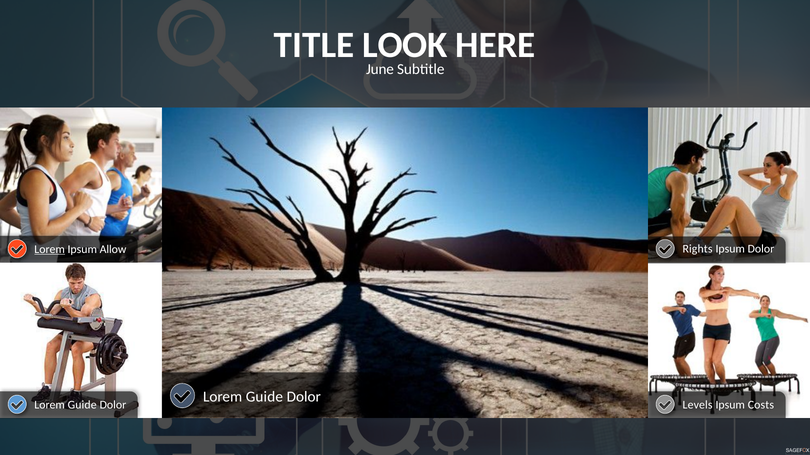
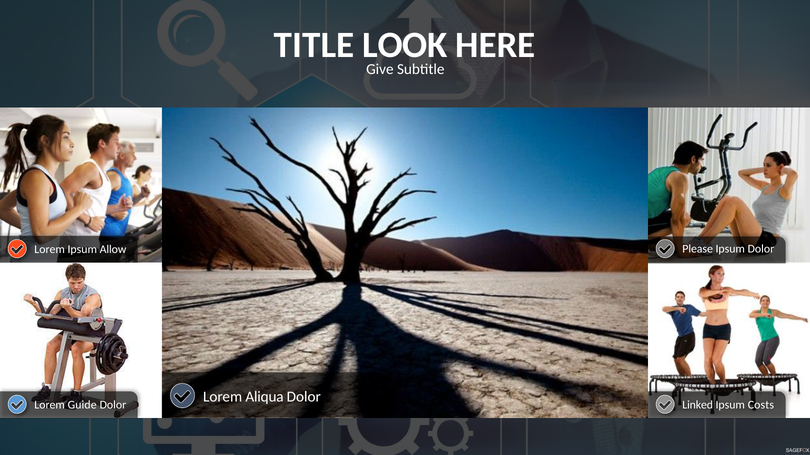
June: June -> Give (380, 69)
Lorem underline: present -> none (50, 249)
Rights: Rights -> Please (698, 249)
Guide: Guide -> Aliqua (265, 397)
Levels: Levels -> Linked (698, 405)
